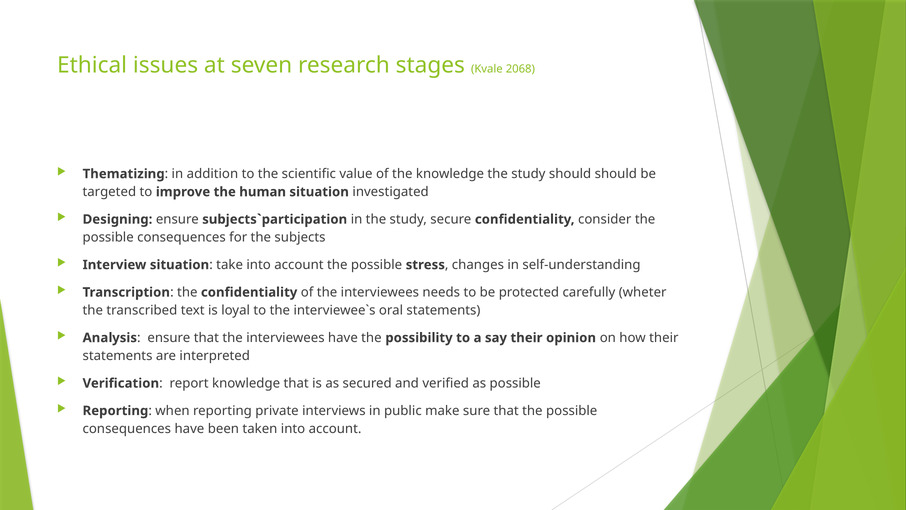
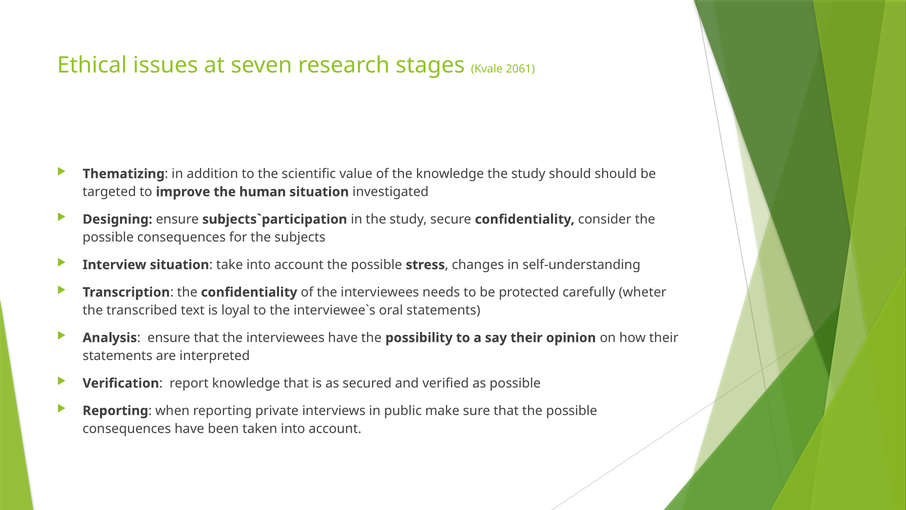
2068: 2068 -> 2061 (520, 69)
